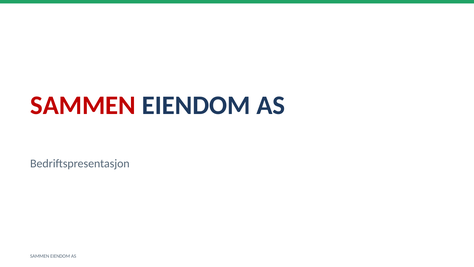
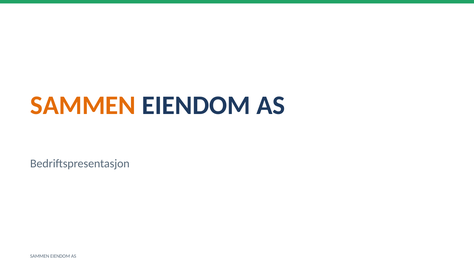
SAMMEN colour: red -> orange (83, 105)
